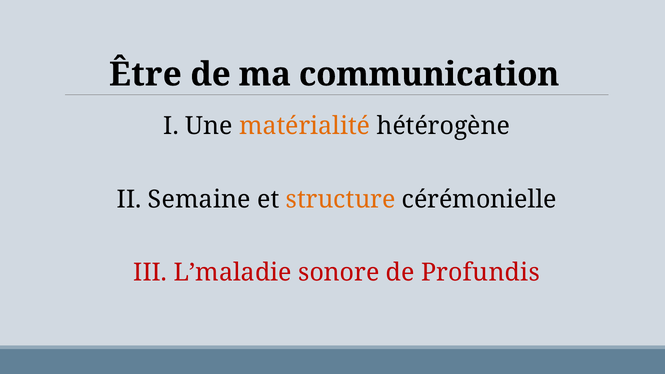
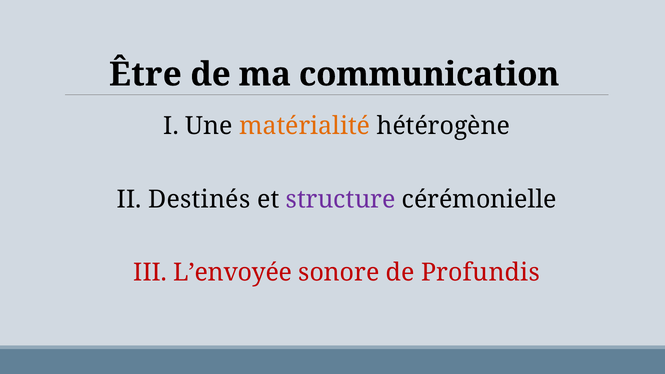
Semaine: Semaine -> Destinés (199, 199)
structure colour: orange -> purple (341, 199)
L’maladie: L’maladie -> L’envoyée (233, 273)
